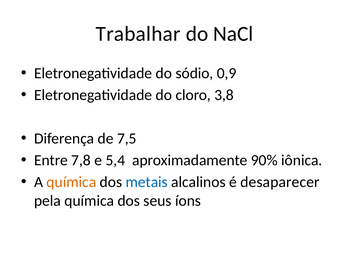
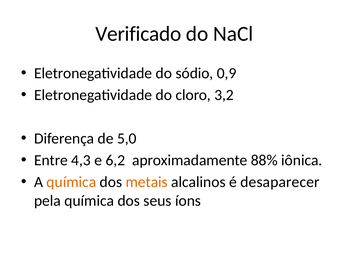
Trabalhar: Trabalhar -> Verificado (138, 34)
3,8: 3,8 -> 3,2 (224, 95)
7,5: 7,5 -> 5,0 (127, 138)
7,8: 7,8 -> 4,3 (81, 160)
5,4: 5,4 -> 6,2 (115, 160)
90%: 90% -> 88% (264, 160)
metais colour: blue -> orange (147, 182)
